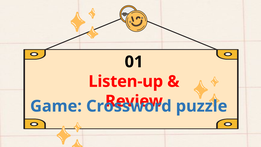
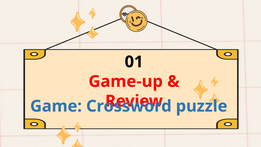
Listen-up: Listen-up -> Game-up (126, 81)
